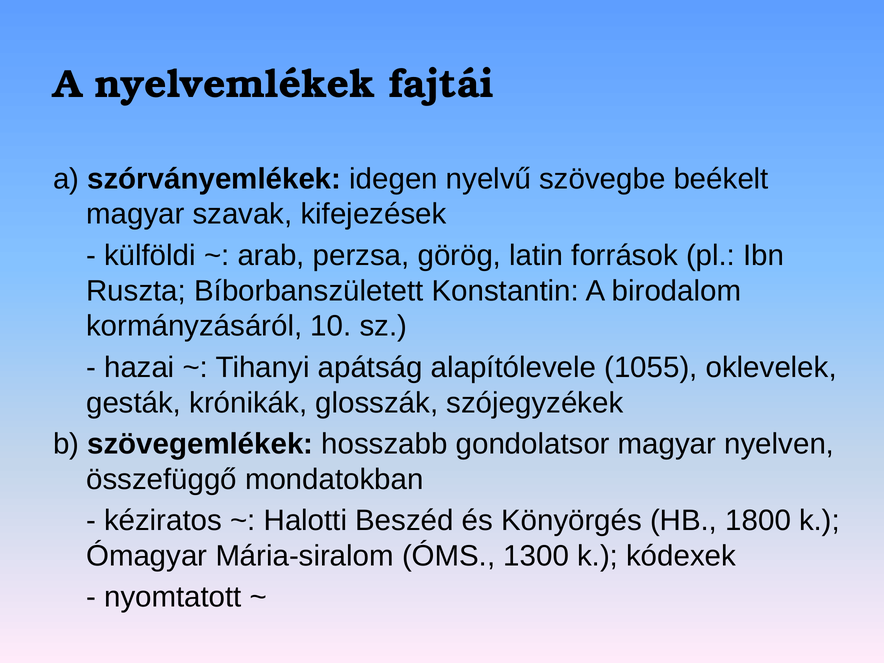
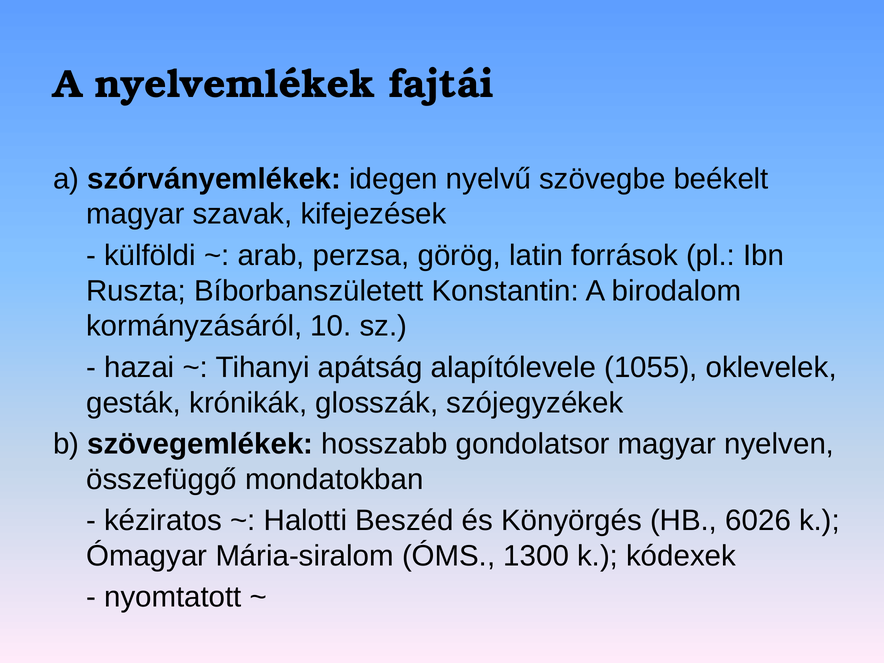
1800: 1800 -> 6026 (758, 521)
